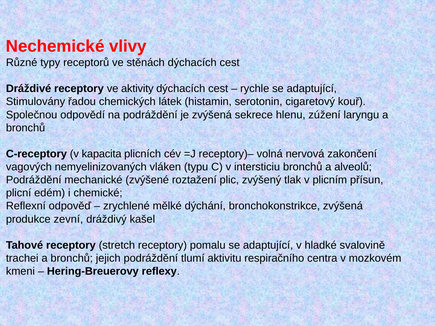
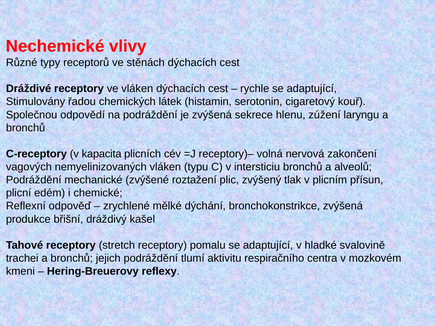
ve aktivity: aktivity -> vláken (137, 89)
zevní: zevní -> břišní (68, 219)
